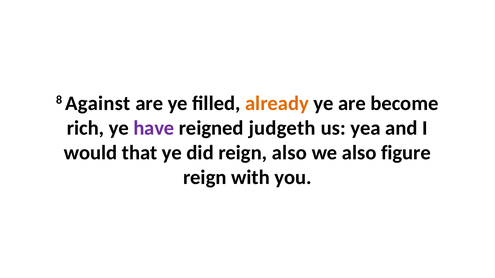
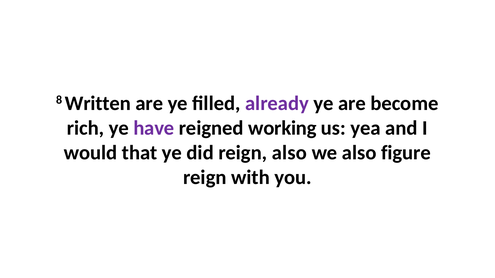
Against: Against -> Written (98, 104)
already colour: orange -> purple (277, 104)
judgeth: judgeth -> working (282, 128)
